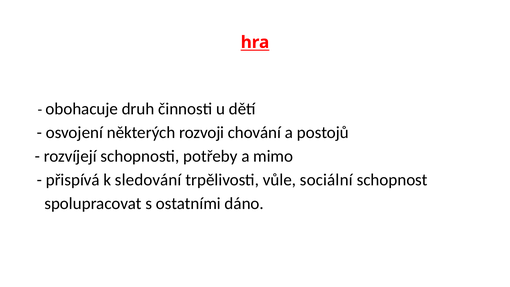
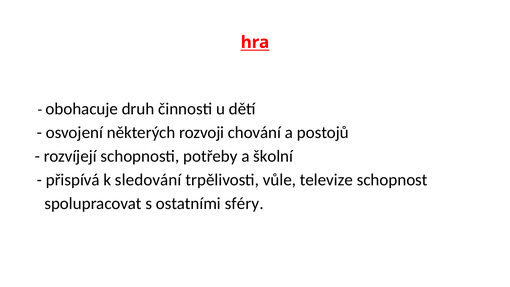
mimo: mimo -> školní (273, 156)
sociální: sociální -> televize (326, 180)
dáno: dáno -> sféry (244, 203)
